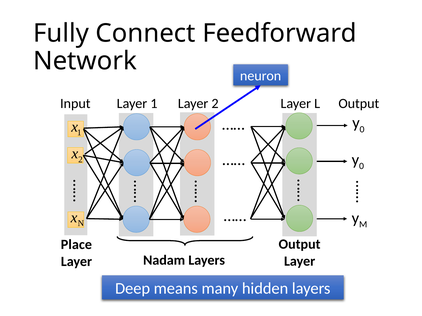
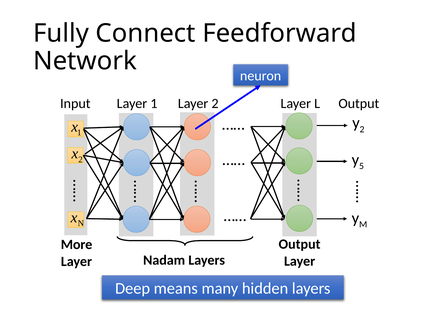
0: 0 -> 2 (362, 129)
0: 0 -> 5 (362, 166)
Place: Place -> More (77, 245)
